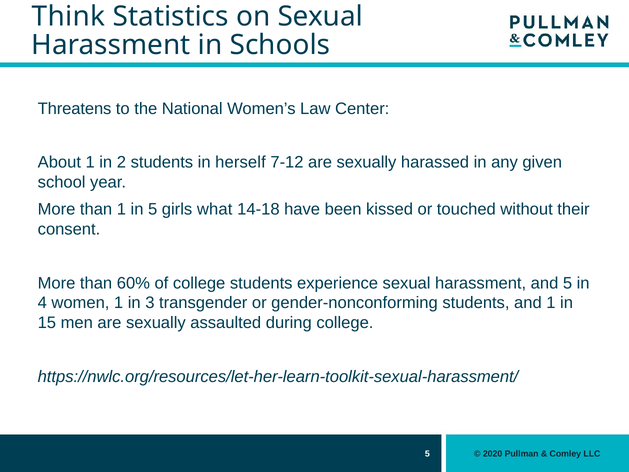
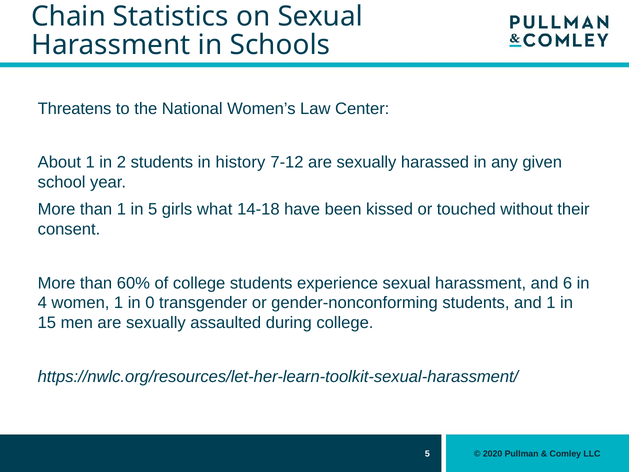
Think: Think -> Chain (69, 16)
herself: herself -> history (240, 162)
and 5: 5 -> 6 (568, 283)
3: 3 -> 0 (150, 303)
